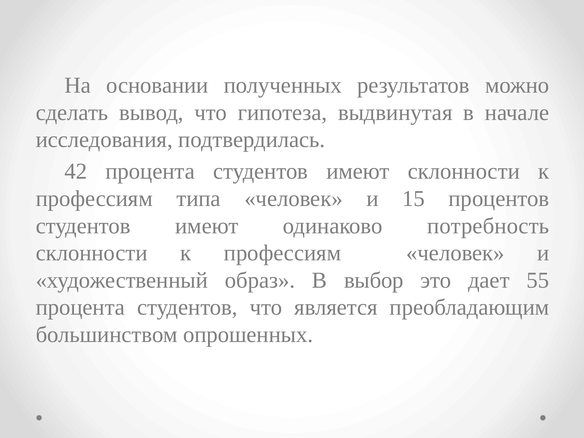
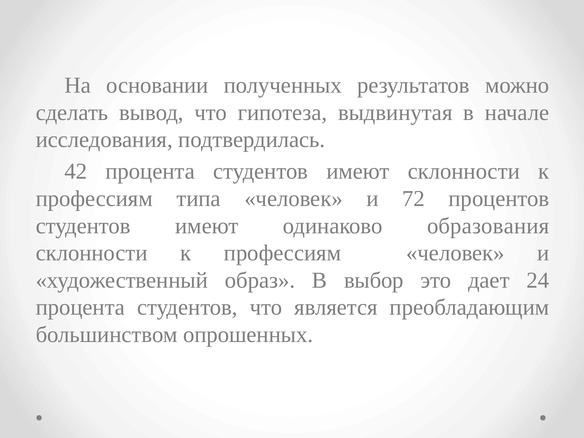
15: 15 -> 72 (414, 199)
потребность: потребность -> образования (488, 226)
55: 55 -> 24 (538, 280)
